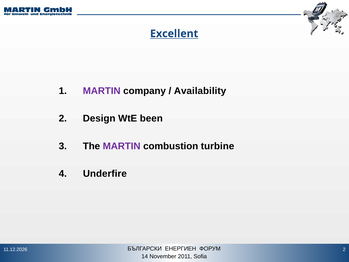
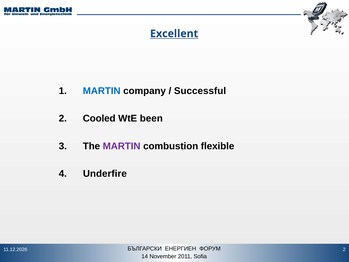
MARTIN colour: purple -> blue (102, 91)
Availability: Availability -> Successful (200, 91)
Design: Design -> Cooled (99, 118)
turbine: turbine -> flexible (218, 146)
